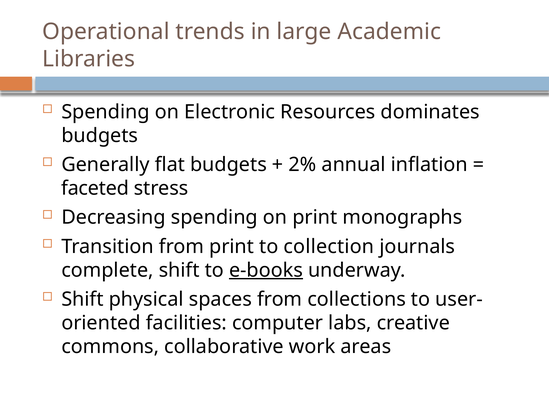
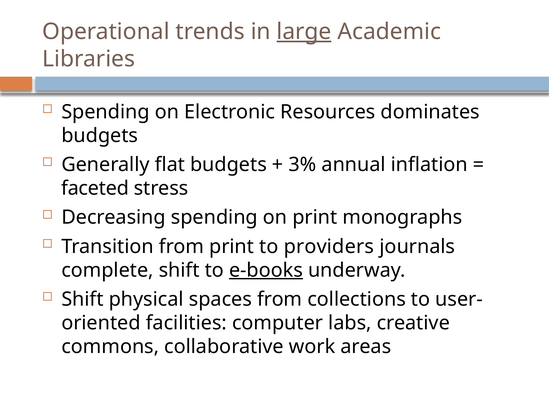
large underline: none -> present (304, 32)
2%: 2% -> 3% (302, 165)
collection: collection -> providers (329, 247)
